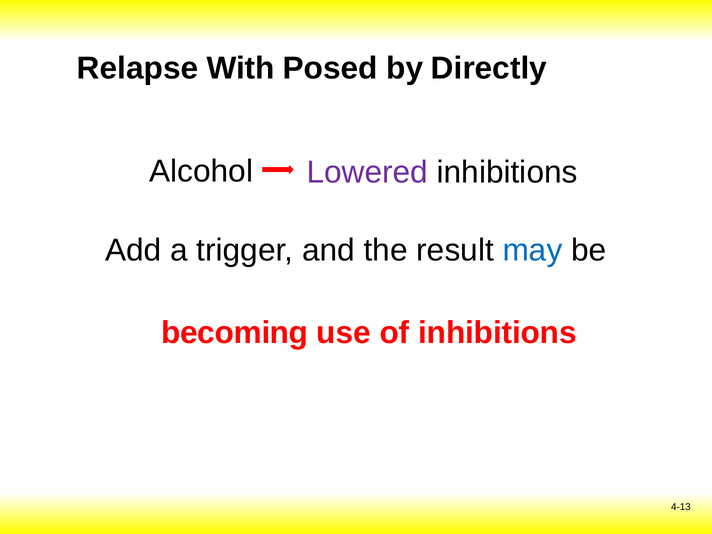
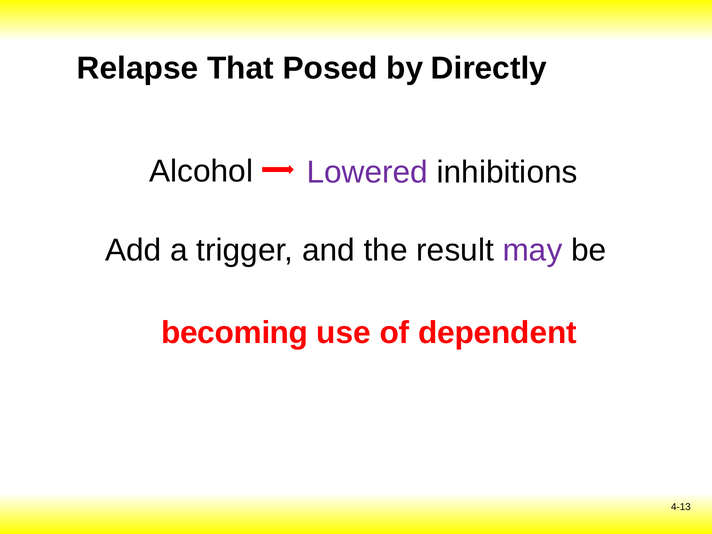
With: With -> That (240, 68)
may colour: blue -> purple (533, 250)
of inhibitions: inhibitions -> dependent (497, 333)
